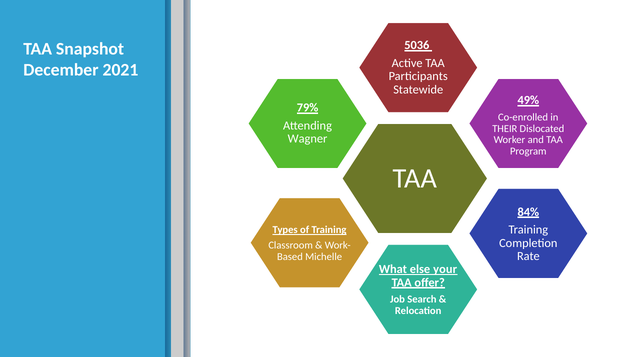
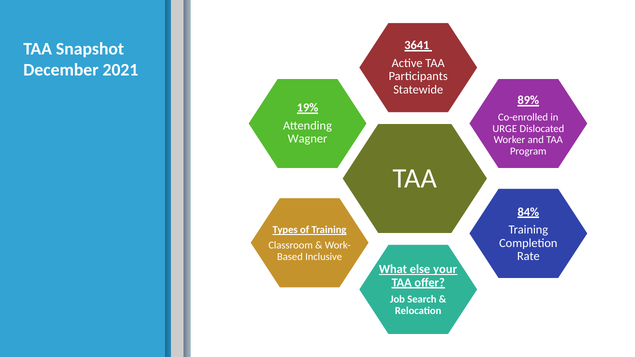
5036: 5036 -> 3641 (417, 45)
49%: 49% -> 89% (528, 100)
79%: 79% -> 19% (308, 108)
THEIR: THEIR -> URGE (505, 129)
Michelle: Michelle -> Inclusive (324, 257)
